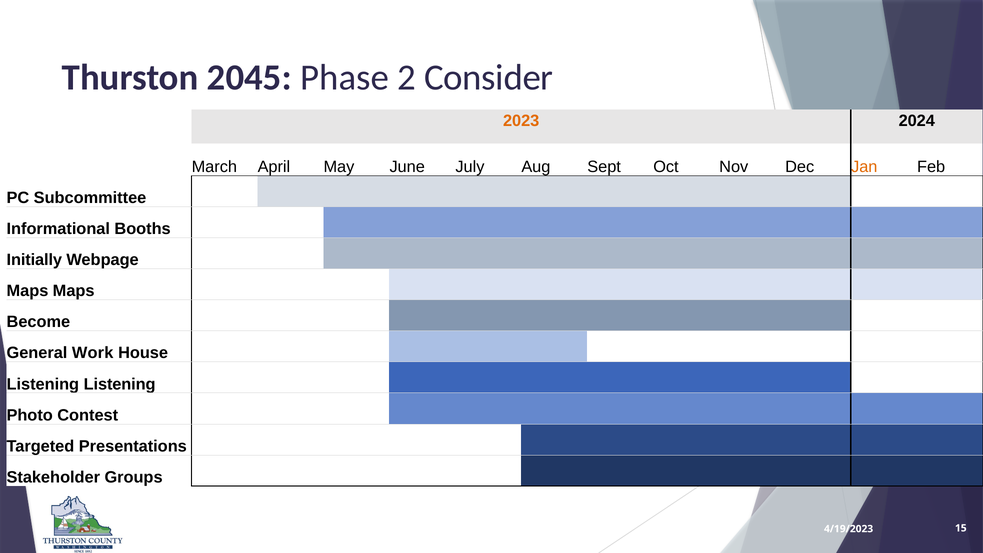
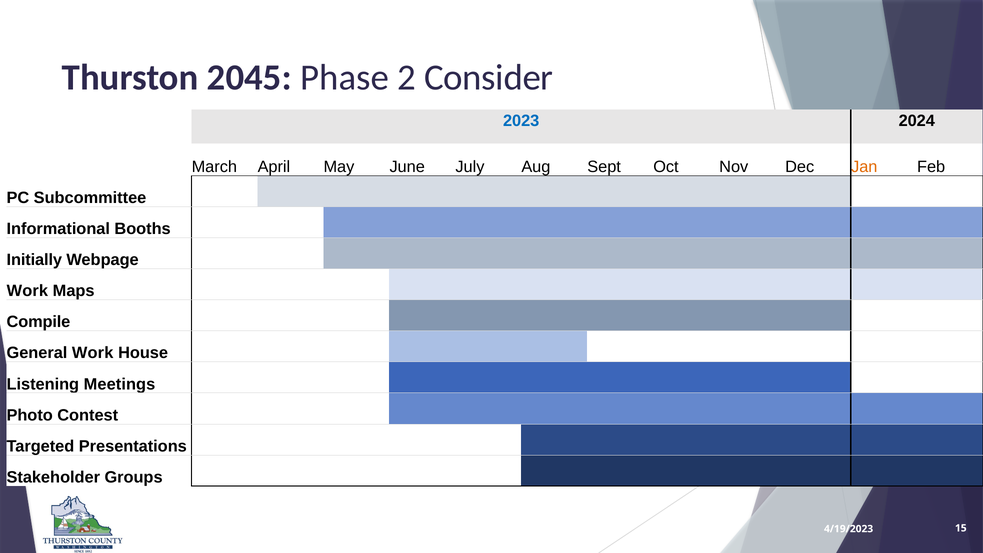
2023 colour: orange -> blue (521, 121)
Maps: Maps -> Work (27, 291)
Become: Become -> Compile (38, 322)
Listening Listening: Listening -> Meetings (120, 384)
